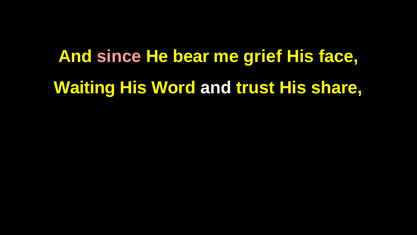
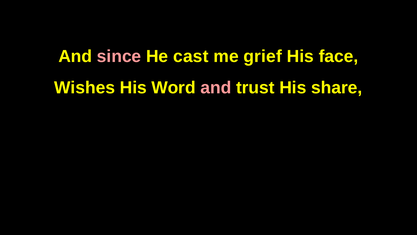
bear: bear -> cast (191, 56)
Waiting: Waiting -> Wishes (85, 88)
and colour: white -> pink (216, 88)
